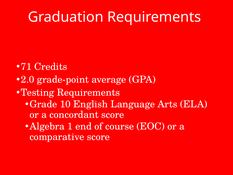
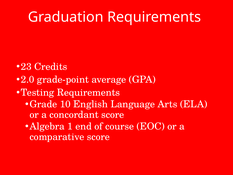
71: 71 -> 23 (26, 67)
